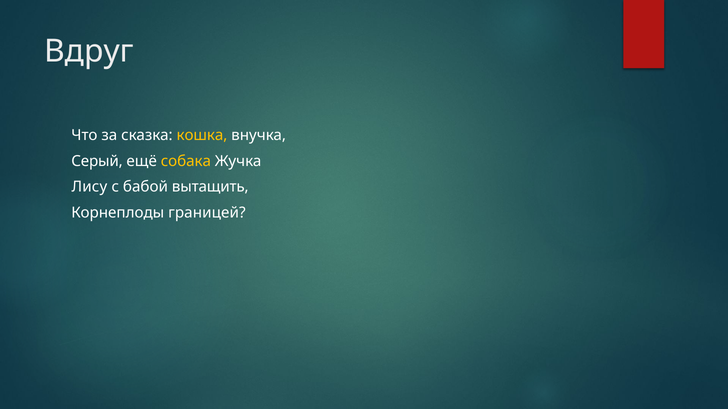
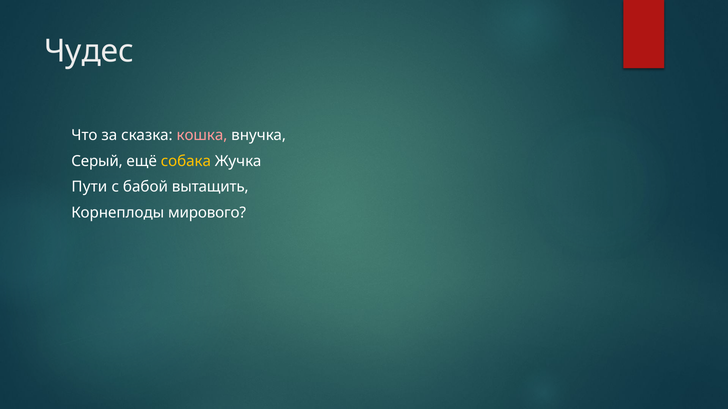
Вдруг: Вдруг -> Чудес (89, 51)
кошка colour: yellow -> pink (202, 135)
Лису: Лису -> Пути (89, 187)
границей: границей -> мирового (207, 213)
